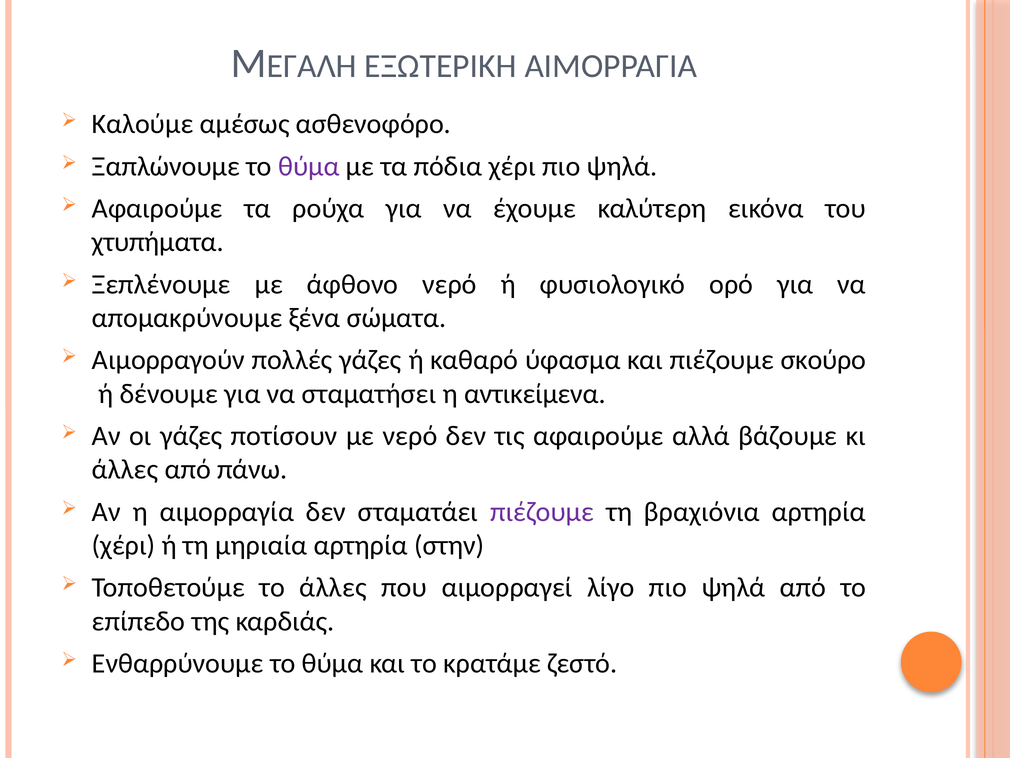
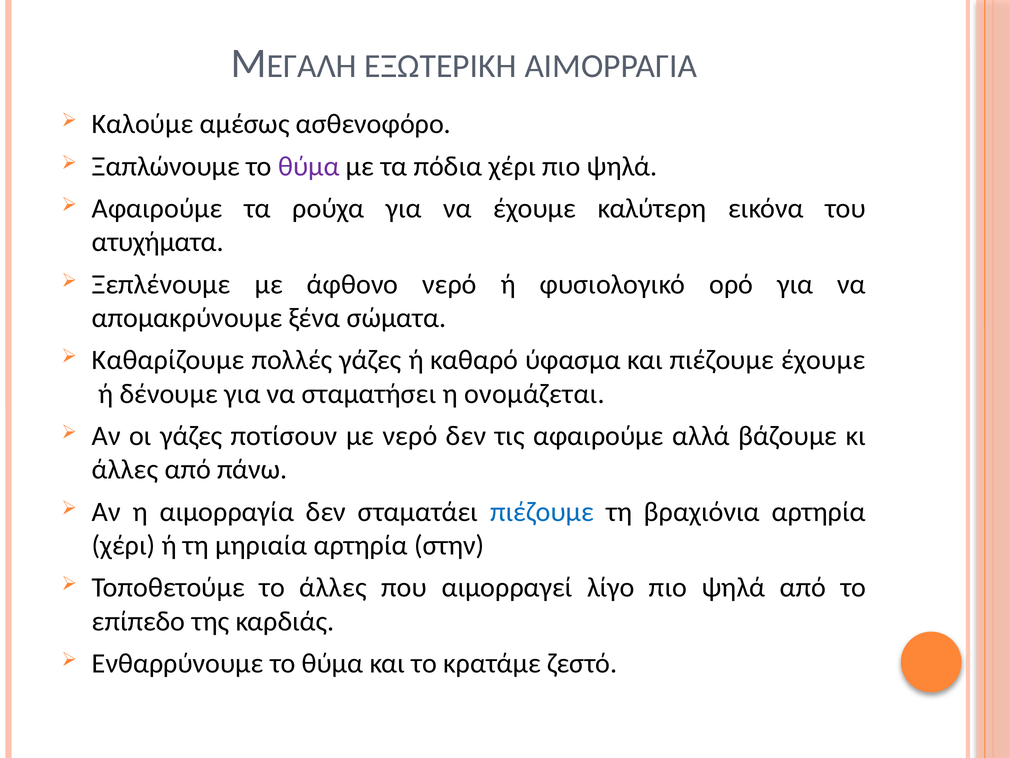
χτυπήματα: χτυπήματα -> ατυχήματα (158, 242)
Αιμορραγούν: Αιμορραγούν -> Καθαρίζουμε (168, 360)
πιέζουμε σκούρο: σκούρο -> έχουμε (823, 360)
αντικείμενα: αντικείμενα -> ονομάζεται (535, 394)
πιέζουμε colour: purple -> blue (542, 512)
